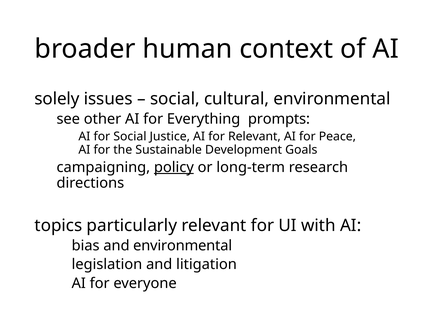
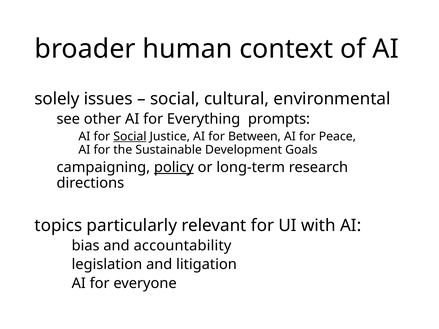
Social underline: none -> present (130, 137)
for Relevant: Relevant -> Between (254, 137)
and environmental: environmental -> accountability (182, 246)
